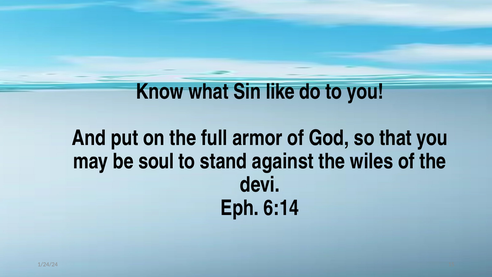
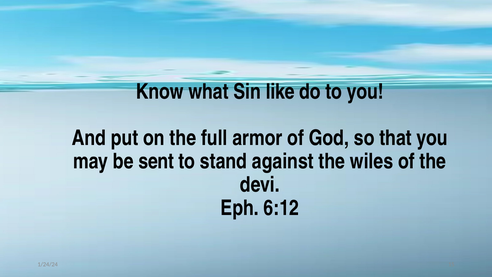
soul: soul -> sent (156, 161)
6:14: 6:14 -> 6:12 (281, 208)
